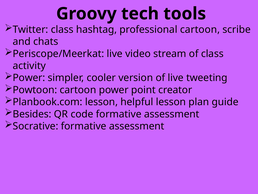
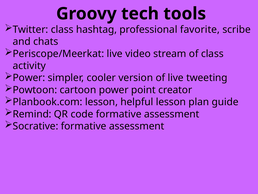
professional cartoon: cartoon -> favorite (200, 29)
Besides: Besides -> Remind (32, 114)
